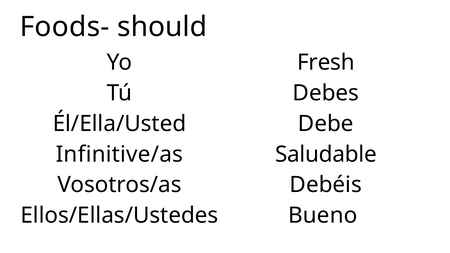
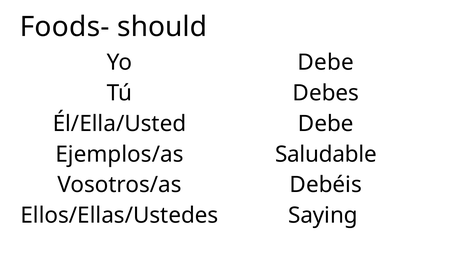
Fresh: Fresh -> Debe (326, 62)
Infinitive/as: Infinitive/as -> Ejemplos/as (120, 154)
Bueno: Bueno -> Saying (323, 216)
